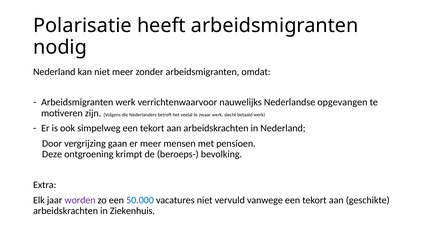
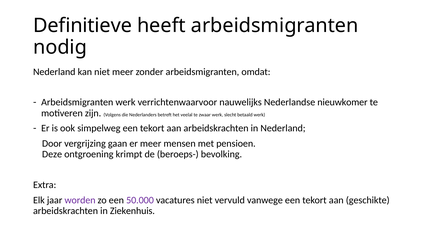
Polarisatie: Polarisatie -> Definitieve (83, 26)
opgevangen: opgevangen -> nieuwkomer (342, 102)
50.000 colour: blue -> purple (140, 200)
